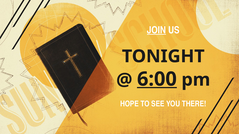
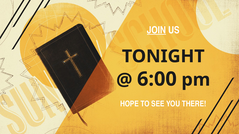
6:00 underline: present -> none (157, 79)
